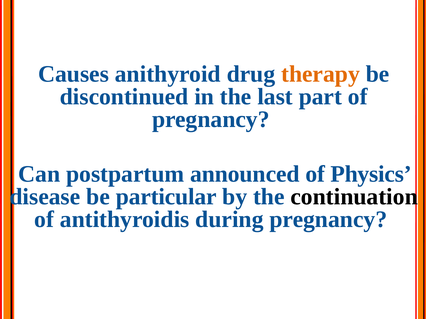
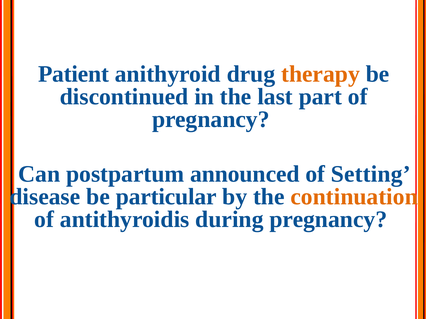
Causes: Causes -> Patient (74, 74)
Physics: Physics -> Setting (371, 174)
continuation colour: black -> orange (354, 197)
